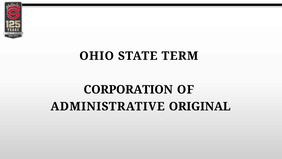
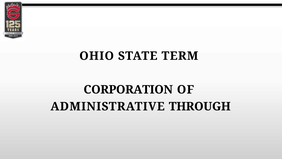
ORIGINAL: ORIGINAL -> THROUGH (200, 106)
